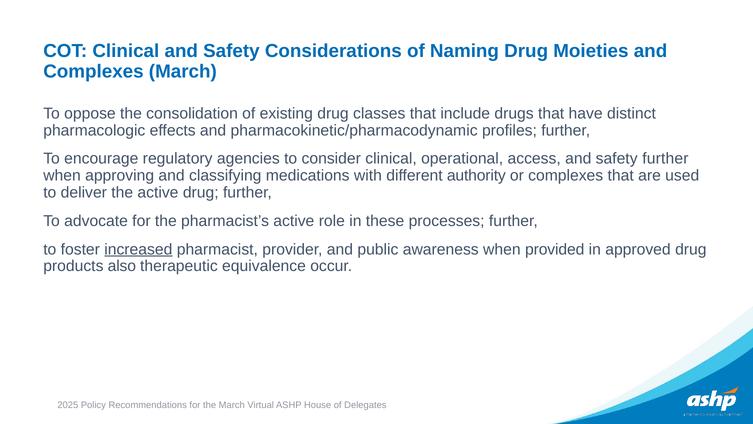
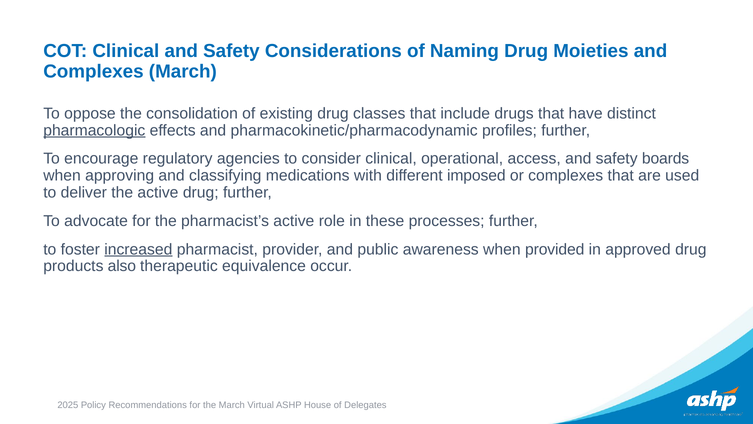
pharmacologic underline: none -> present (94, 130)
safety further: further -> boards (666, 159)
authority: authority -> imposed (476, 175)
